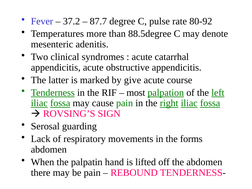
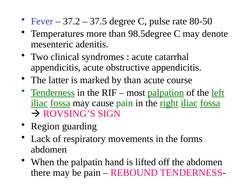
87.7: 87.7 -> 37.5 (98, 21)
80-92: 80-92 -> 80-50 (201, 21)
88.5degree: 88.5degree -> 98.5degree (150, 34)
by give: give -> than (133, 80)
Serosal: Serosal -> Region (45, 126)
